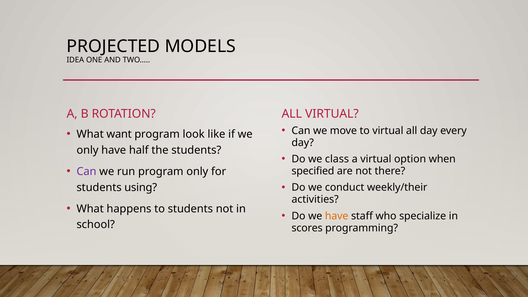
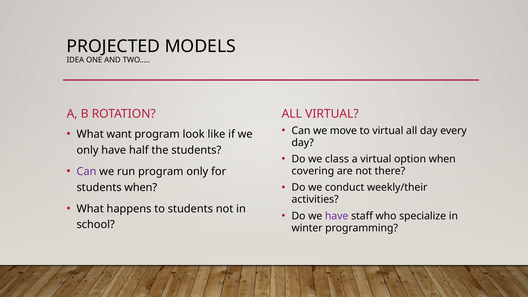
specified: specified -> covering (313, 171)
students using: using -> when (141, 187)
have colour: orange -> purple (337, 216)
scores: scores -> winter (307, 228)
